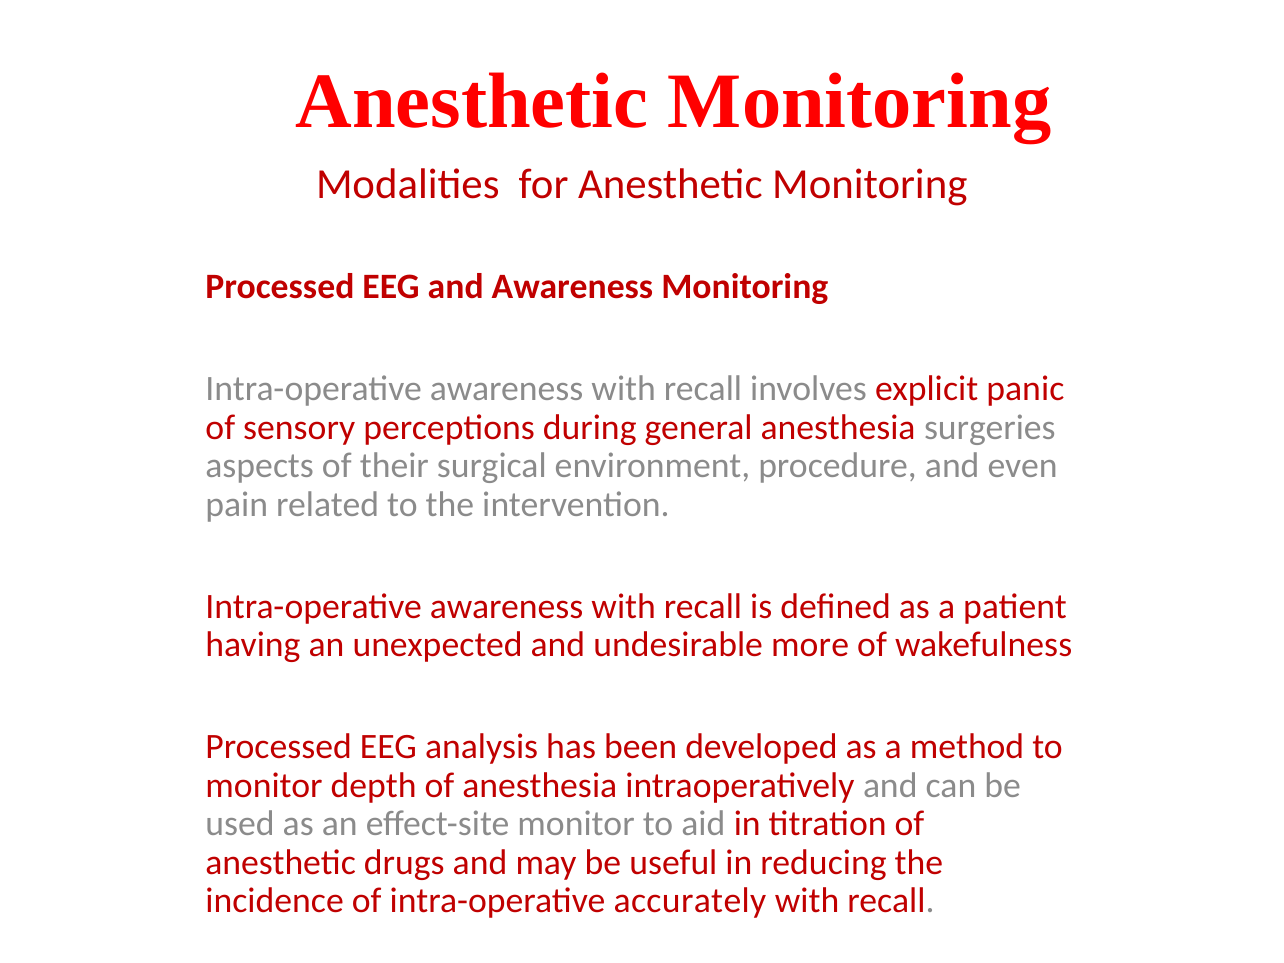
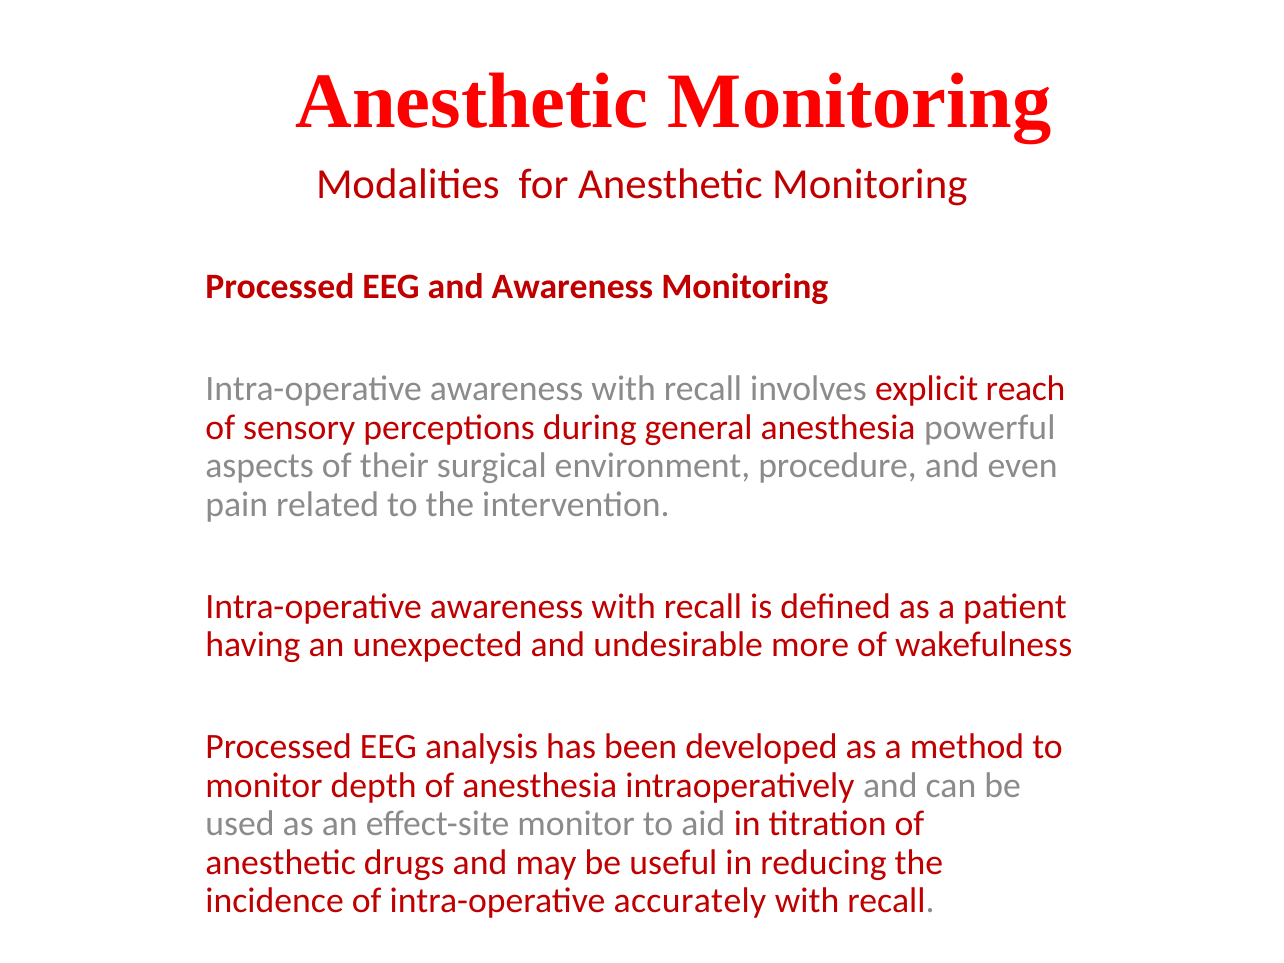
panic: panic -> reach (1026, 389)
surgeries: surgeries -> powerful (990, 428)
